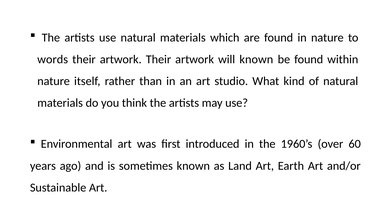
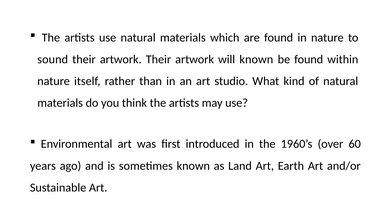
words: words -> sound (53, 59)
